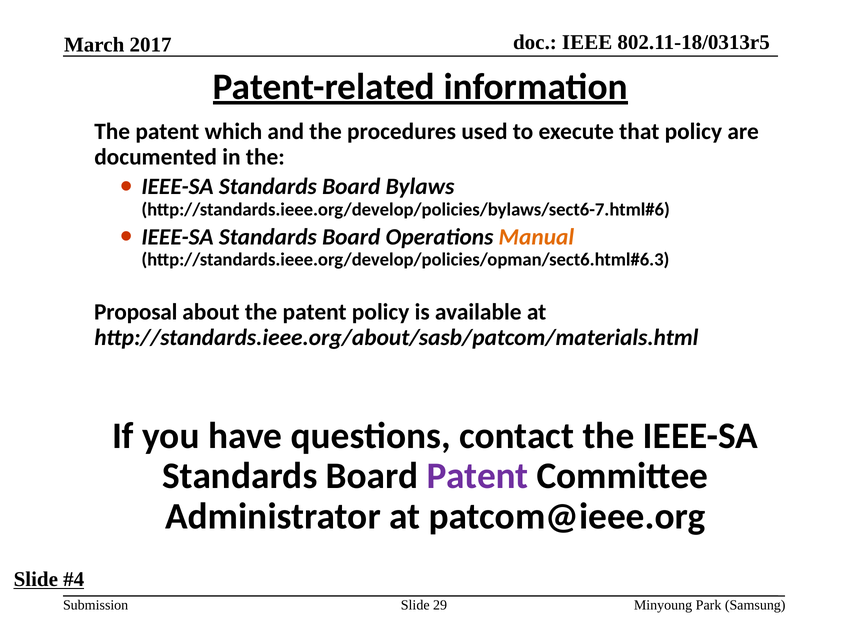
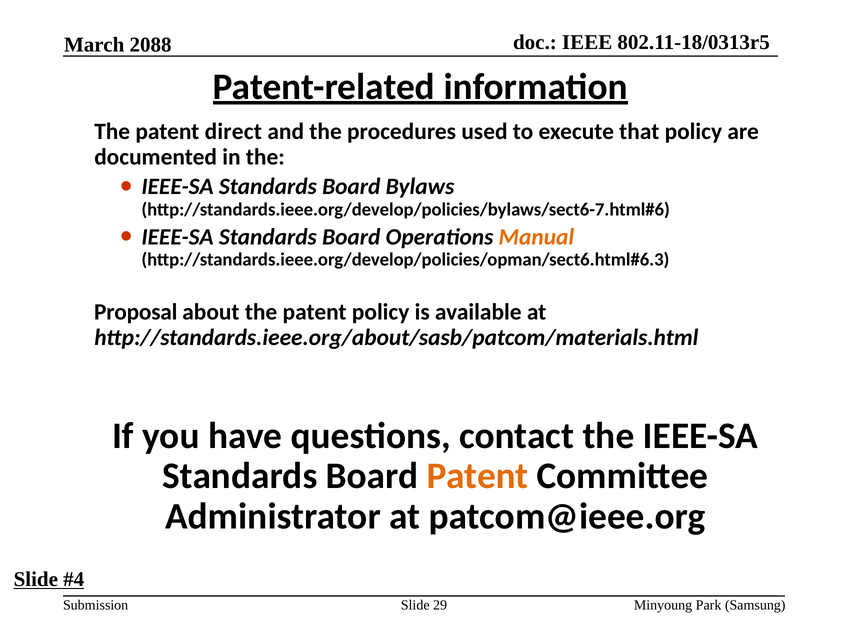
2017: 2017 -> 2088 (151, 45)
which: which -> direct (233, 132)
Patent colour: purple -> orange (477, 476)
